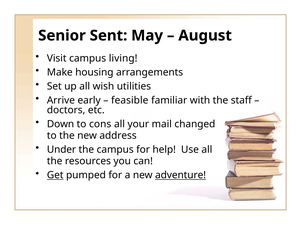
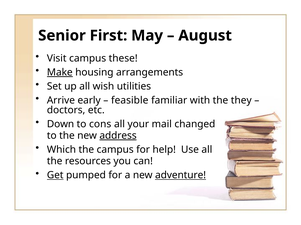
Sent: Sent -> First (108, 36)
living: living -> these (123, 59)
Make underline: none -> present (60, 73)
staff: staff -> they (241, 101)
address underline: none -> present (118, 136)
Under: Under -> Which (61, 150)
